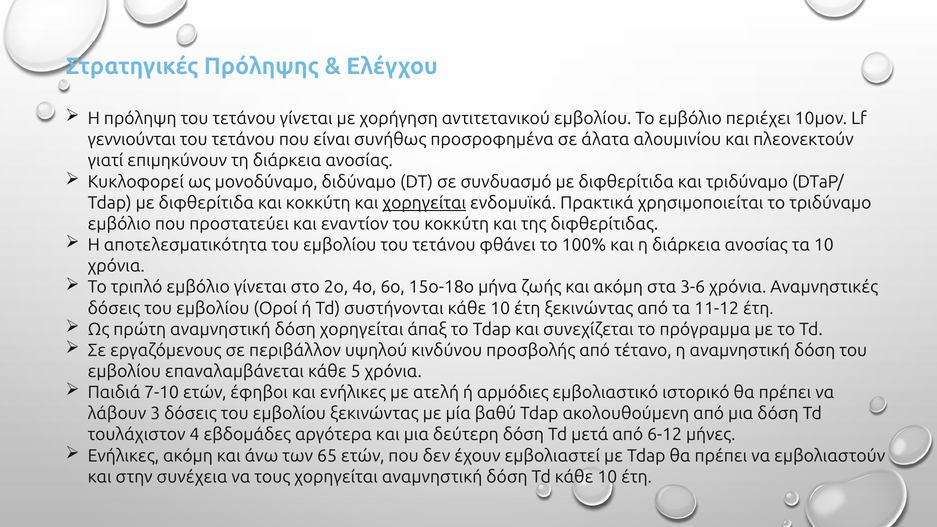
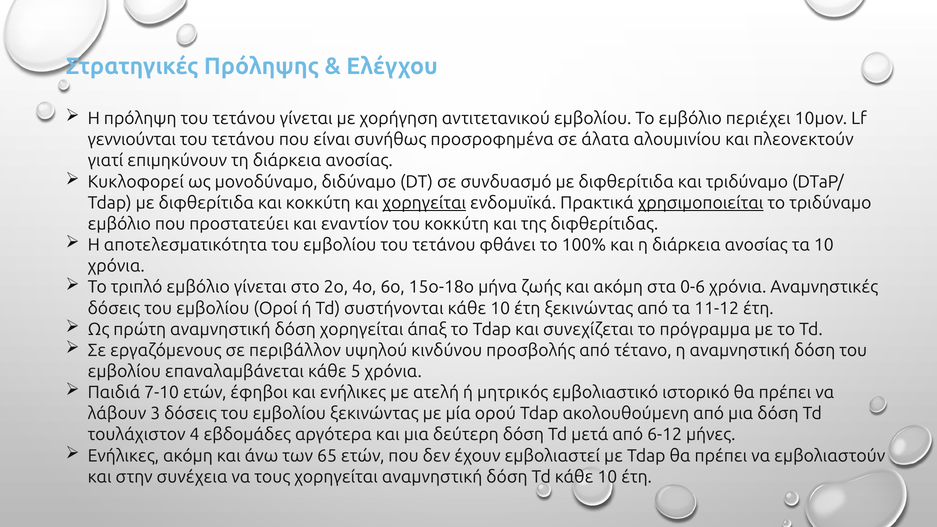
χρησιμοποιείται underline: none -> present (701, 203)
3-6: 3-6 -> 0-6 (693, 287)
αρμόδιες: αρμόδιες -> μητρικός (513, 393)
βαθύ: βαθύ -> ορού (495, 414)
